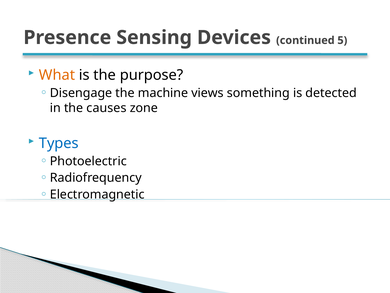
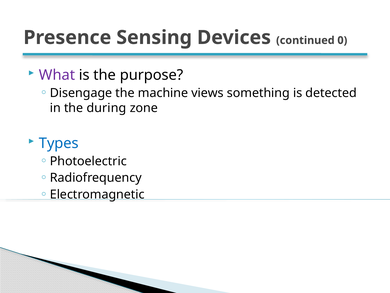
5: 5 -> 0 (342, 40)
What colour: orange -> purple (57, 75)
causes: causes -> during (106, 108)
